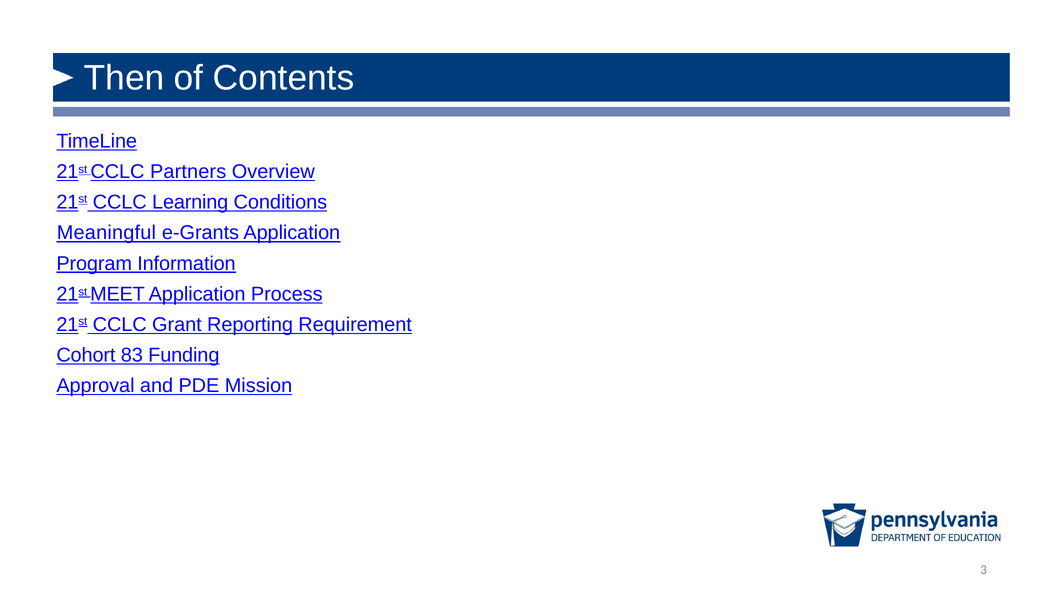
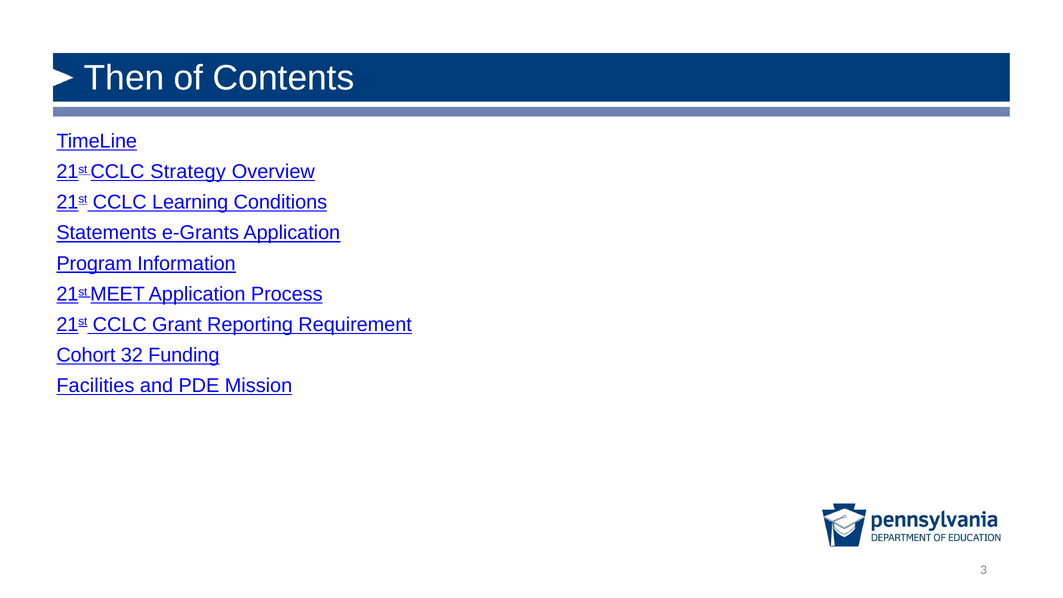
Partners: Partners -> Strategy (188, 172)
Meaningful: Meaningful -> Statements (107, 233)
83: 83 -> 32 (132, 355)
Approval: Approval -> Facilities (95, 386)
